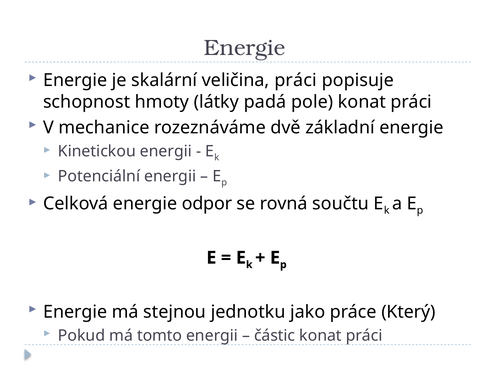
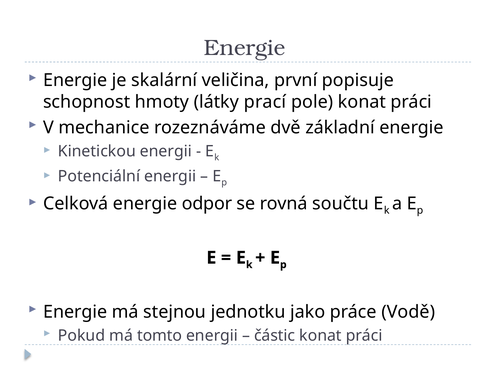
veličina práci: práci -> první (296, 80)
padá: padá -> prací (265, 102)
Který: Který -> Vodě (408, 312)
